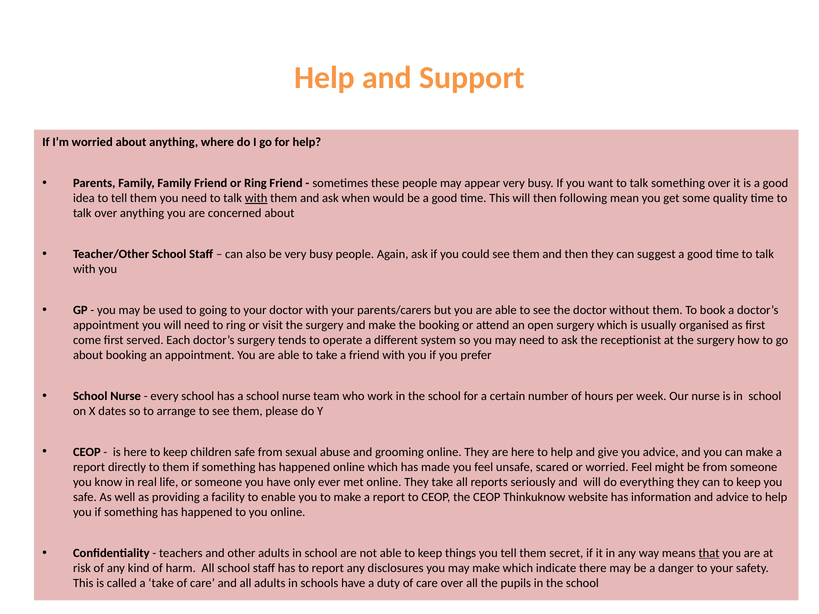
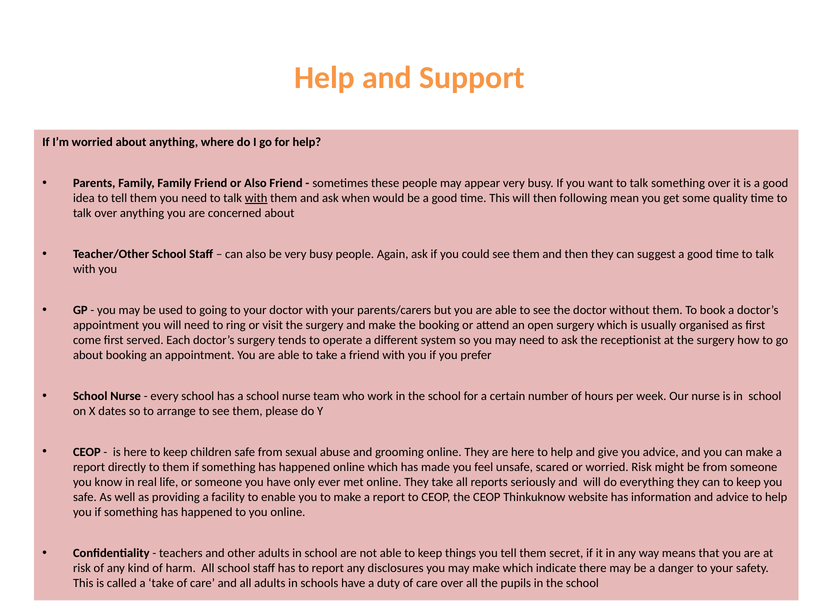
or Ring: Ring -> Also (255, 183)
worried Feel: Feel -> Risk (642, 467)
that underline: present -> none (709, 553)
